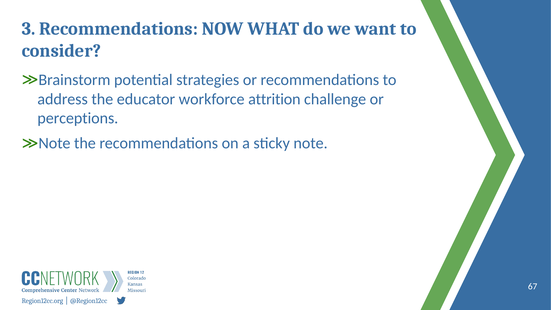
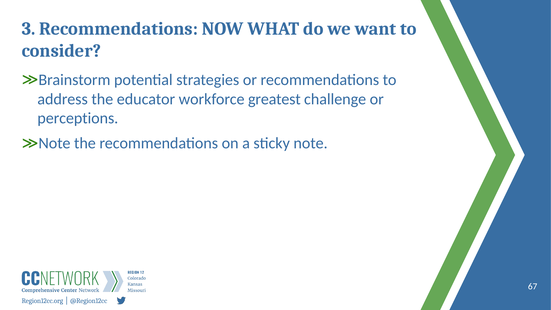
attrition: attrition -> greatest (274, 99)
